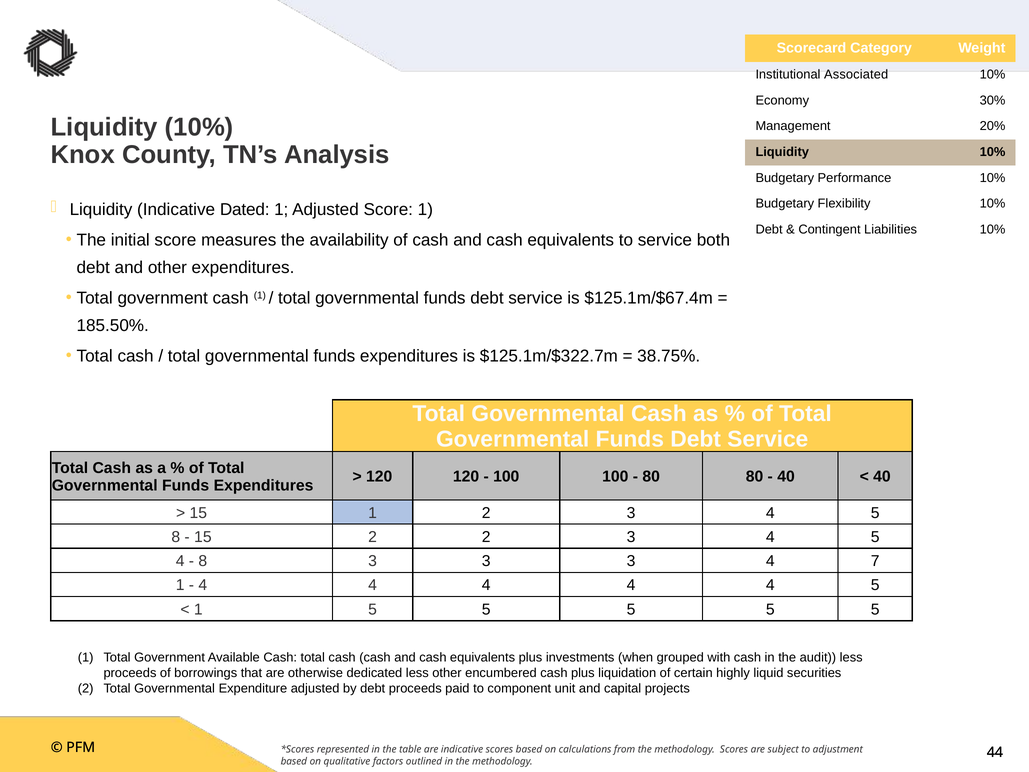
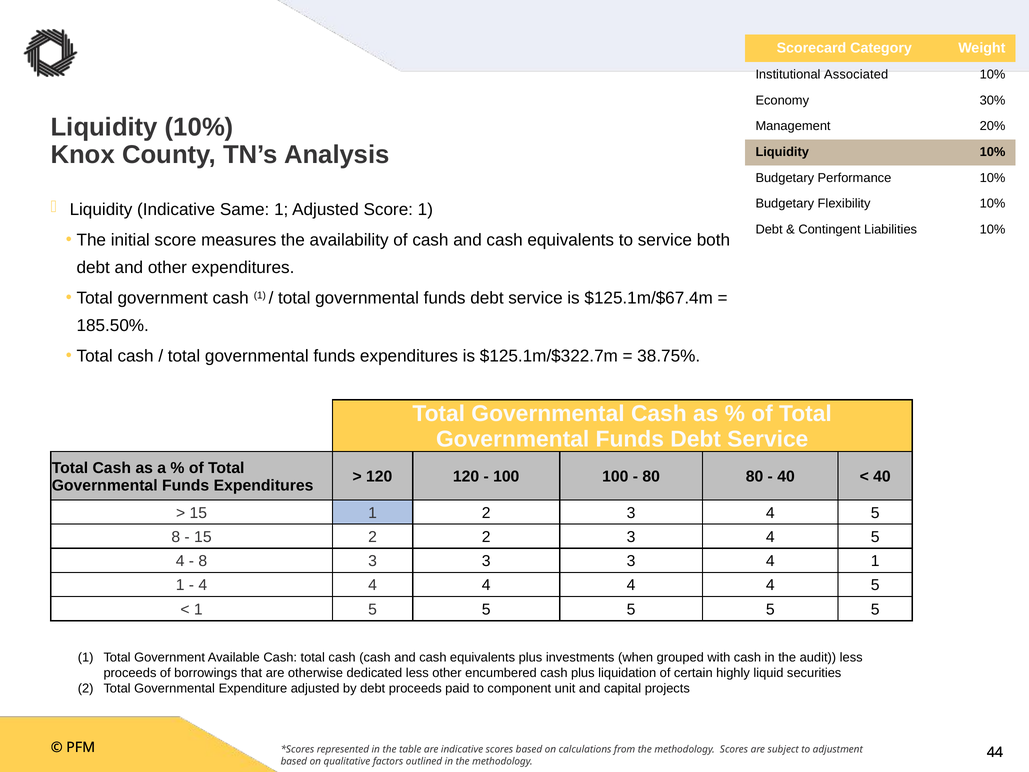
Dated: Dated -> Same (245, 210)
4 7: 7 -> 1 (875, 561)
